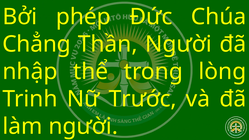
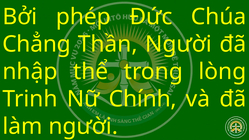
Trước: Trước -> Chính (143, 99)
